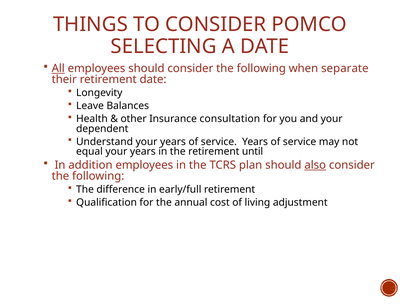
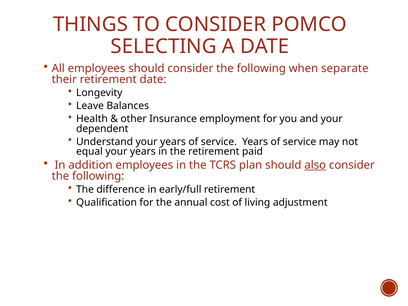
All underline: present -> none (58, 68)
consultation: consultation -> employment (230, 119)
until: until -> paid (252, 152)
